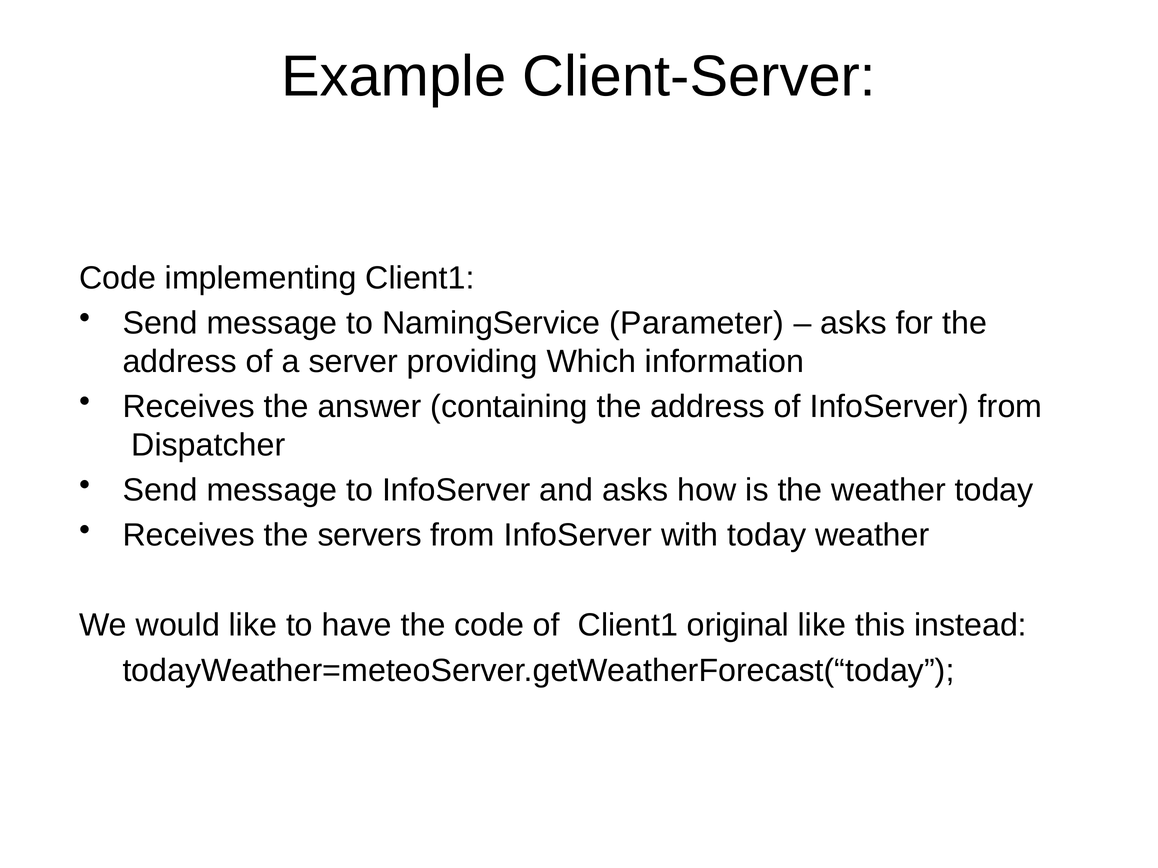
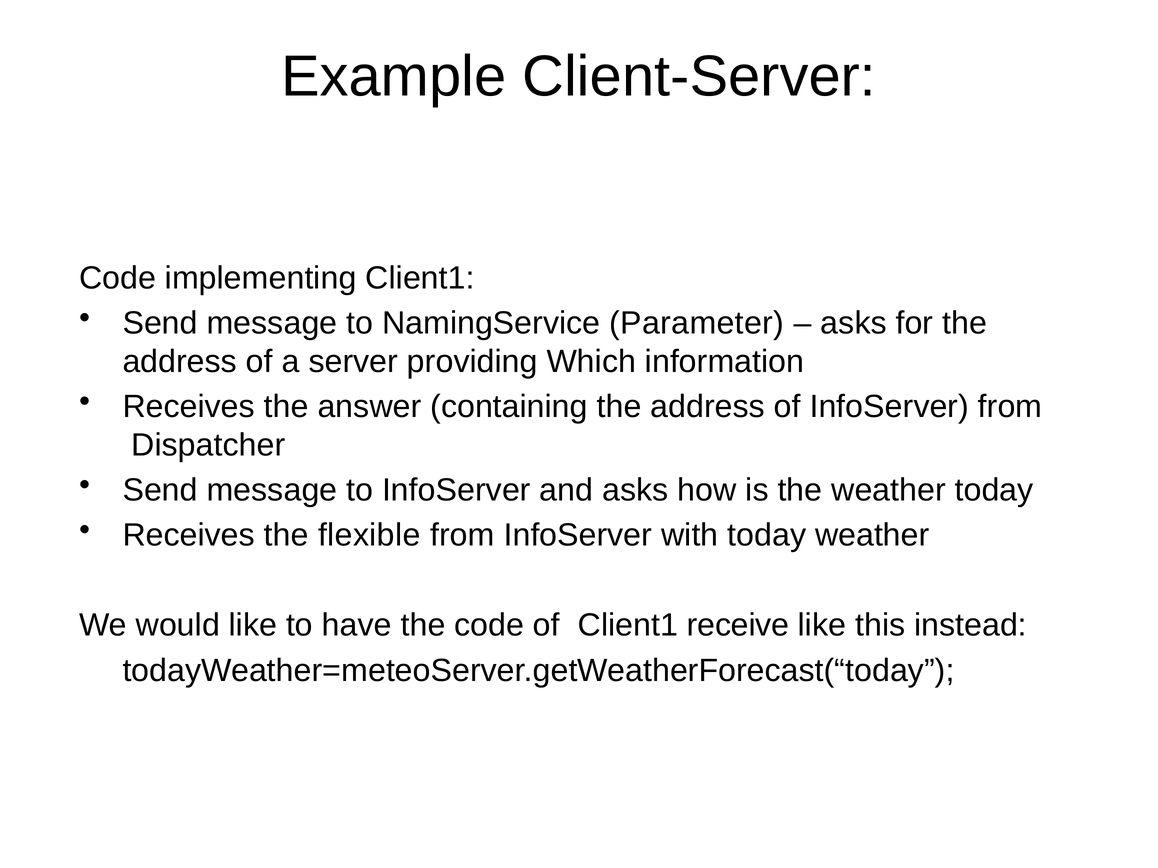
servers: servers -> flexible (369, 536)
original: original -> receive (738, 626)
